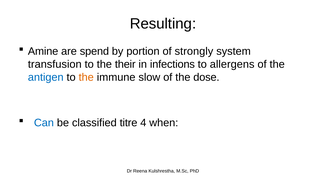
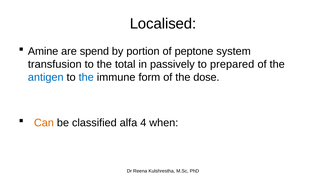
Resulting: Resulting -> Localised (163, 24)
strongly: strongly -> peptone (194, 51)
their: their -> total (125, 64)
infections: infections -> passively (172, 64)
allergens: allergens -> prepared (232, 64)
the colour: orange -> blue (86, 77)
slow: slow -> form (149, 77)
Can colour: blue -> orange (44, 123)
titre: titre -> alfa (128, 123)
